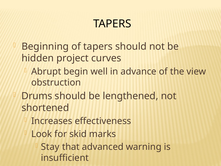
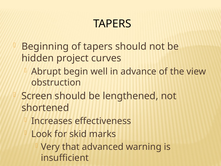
Drums: Drums -> Screen (37, 96)
Stay: Stay -> Very (50, 147)
